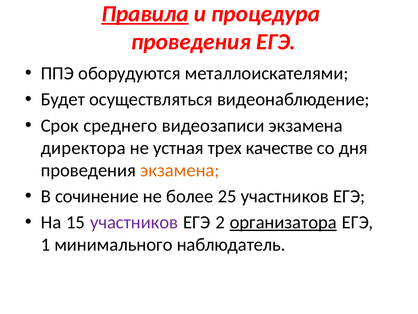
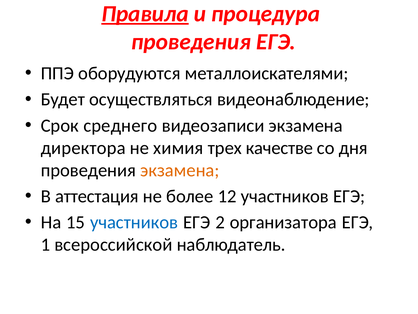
устная: устная -> химия (178, 148)
сочинение: сочинение -> аттестация (97, 196)
25: 25 -> 12 (227, 196)
участников colour: purple -> blue (134, 222)
организатора underline: present -> none (283, 222)
минимального: минимального -> всероссийской (113, 244)
